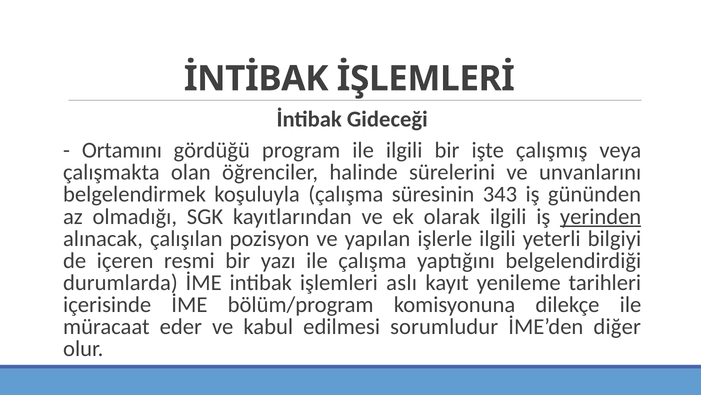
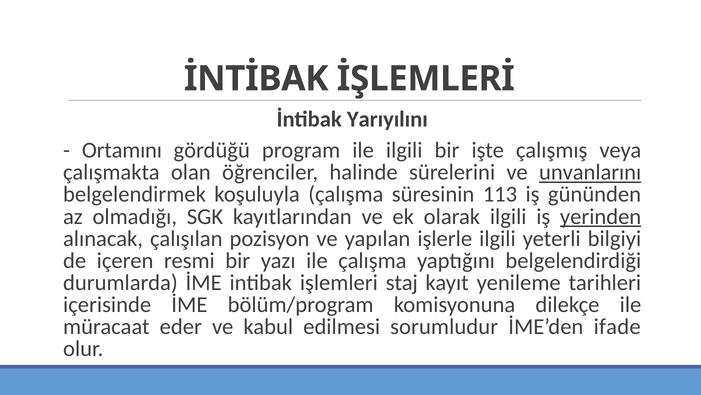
Gideceği: Gideceği -> Yarıyılını (387, 119)
unvanlarını underline: none -> present (590, 172)
343: 343 -> 113 (500, 194)
aslı: aslı -> staj (402, 282)
diğer: diğer -> ifade (617, 326)
